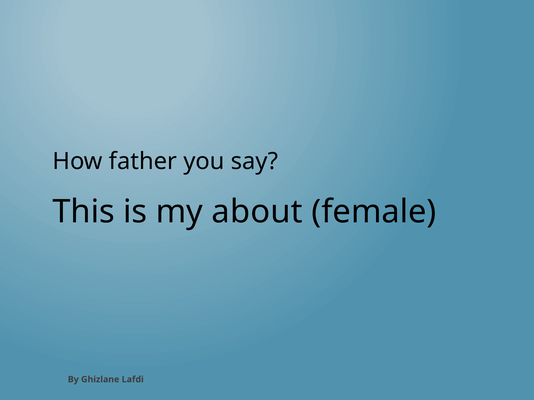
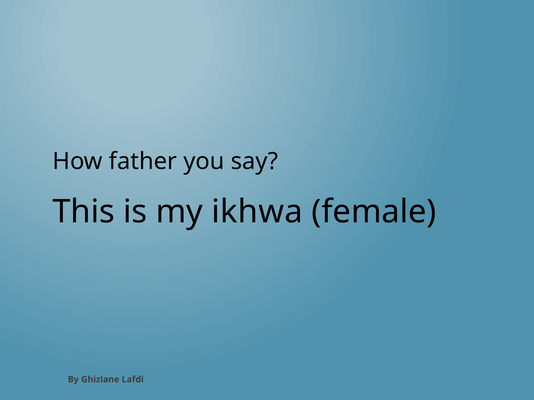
about: about -> ikhwa (257, 212)
